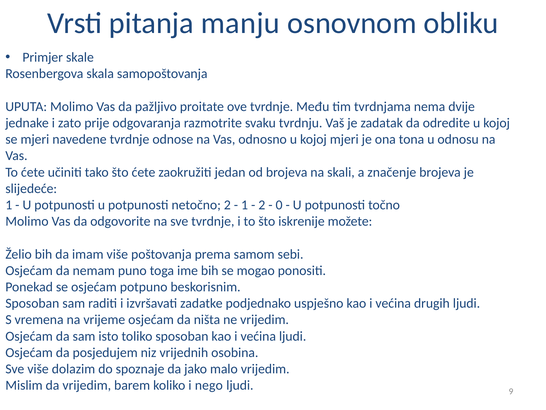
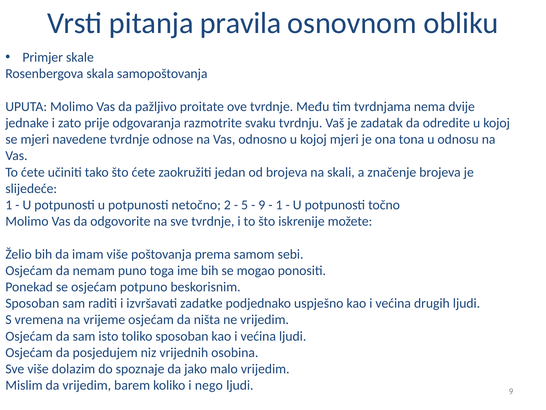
manju: manju -> pravila (241, 23)
1: 1 -> 5 (245, 205)
2: 2 -> 9 (262, 205)
0: 0 -> 1 (279, 205)
